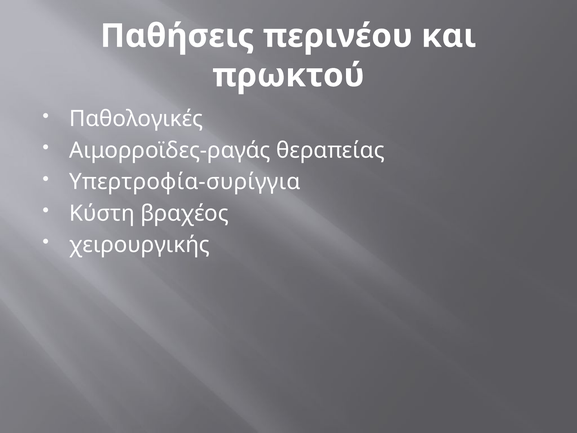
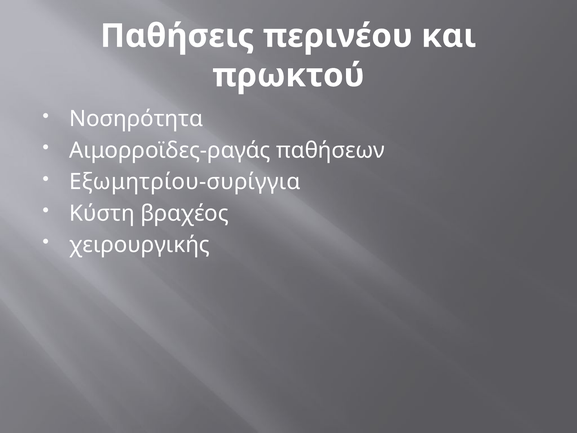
Παθολογικές: Παθολογικές -> Νοσηρότητα (136, 119)
θεραπείας: θεραπείας -> παθήσεων (331, 150)
Υπερτροφία-συρίγγια: Υπερτροφία-συρίγγια -> Εξωμητρίου-συρίγγια (185, 182)
